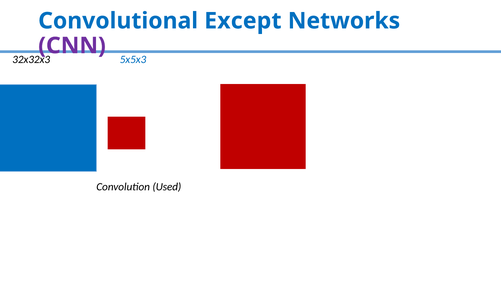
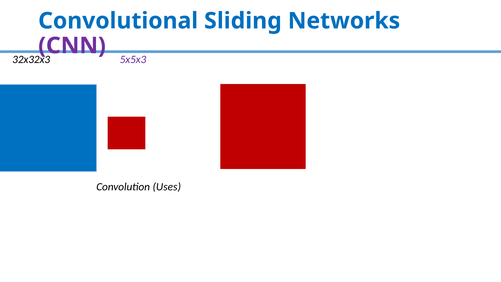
Except: Except -> Sliding (243, 21)
5x5x3 colour: blue -> purple (133, 59)
Used: Used -> Uses (167, 187)
